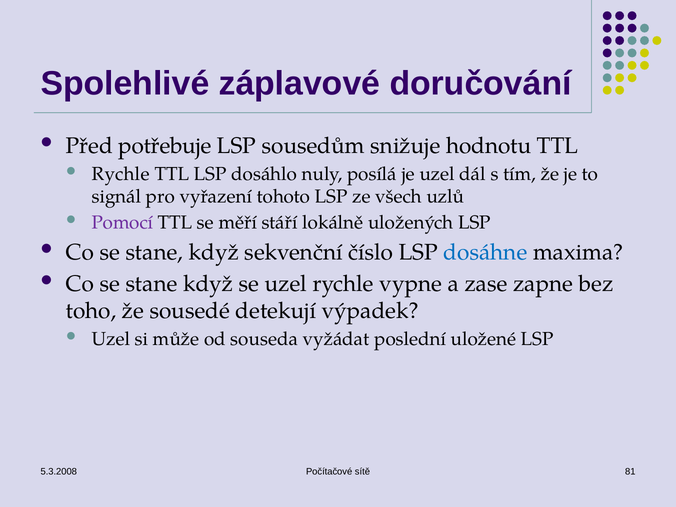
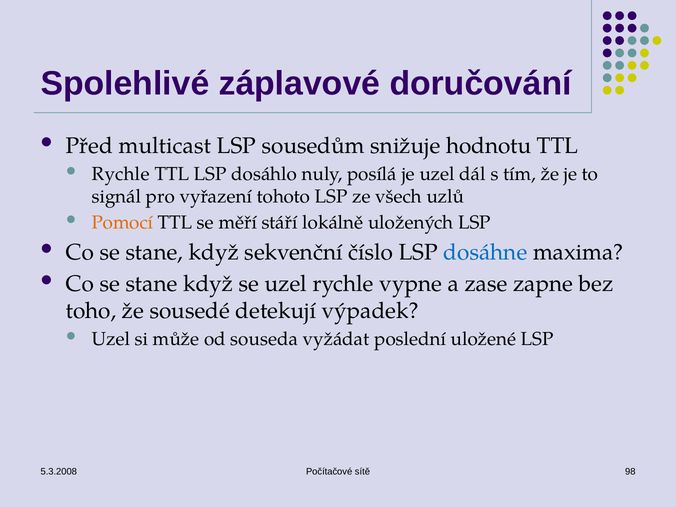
potřebuje: potřebuje -> multicast (165, 146)
Pomocí colour: purple -> orange (122, 223)
81: 81 -> 98 (630, 472)
